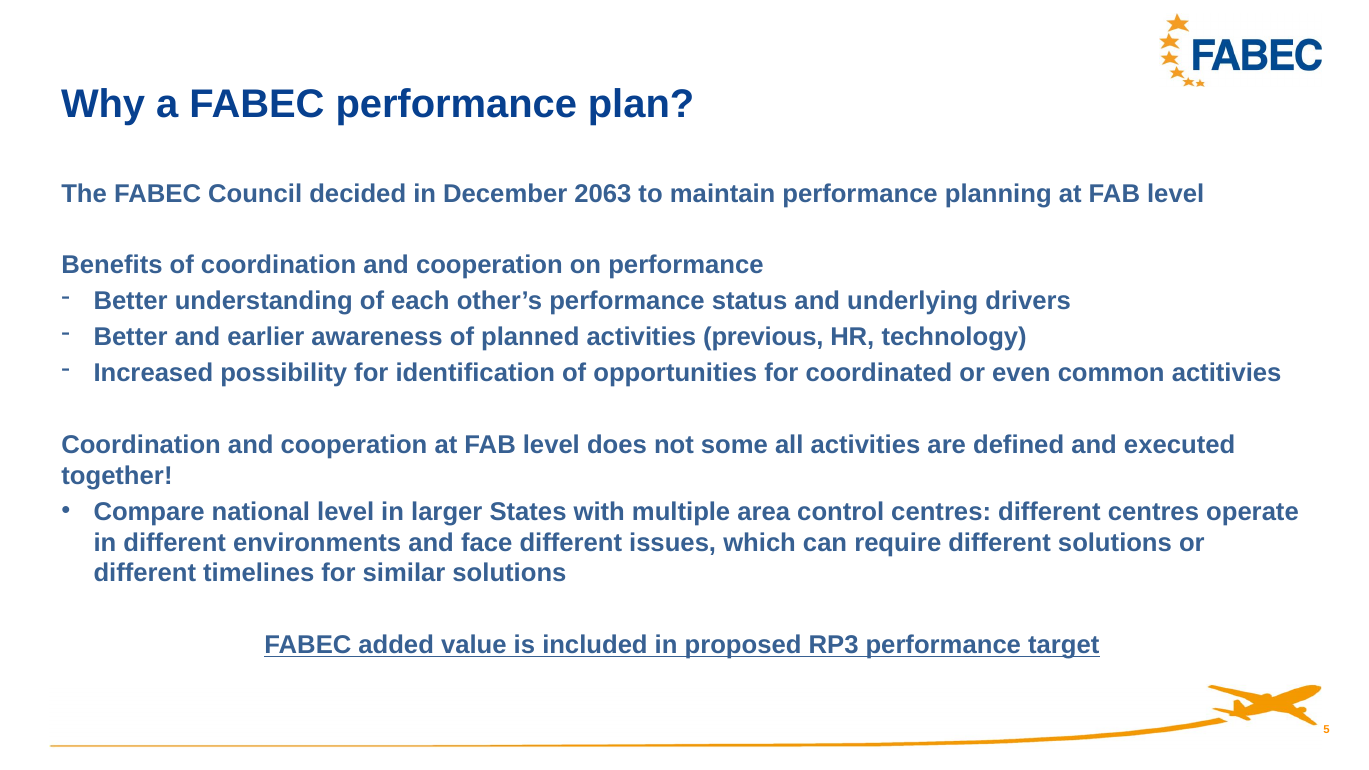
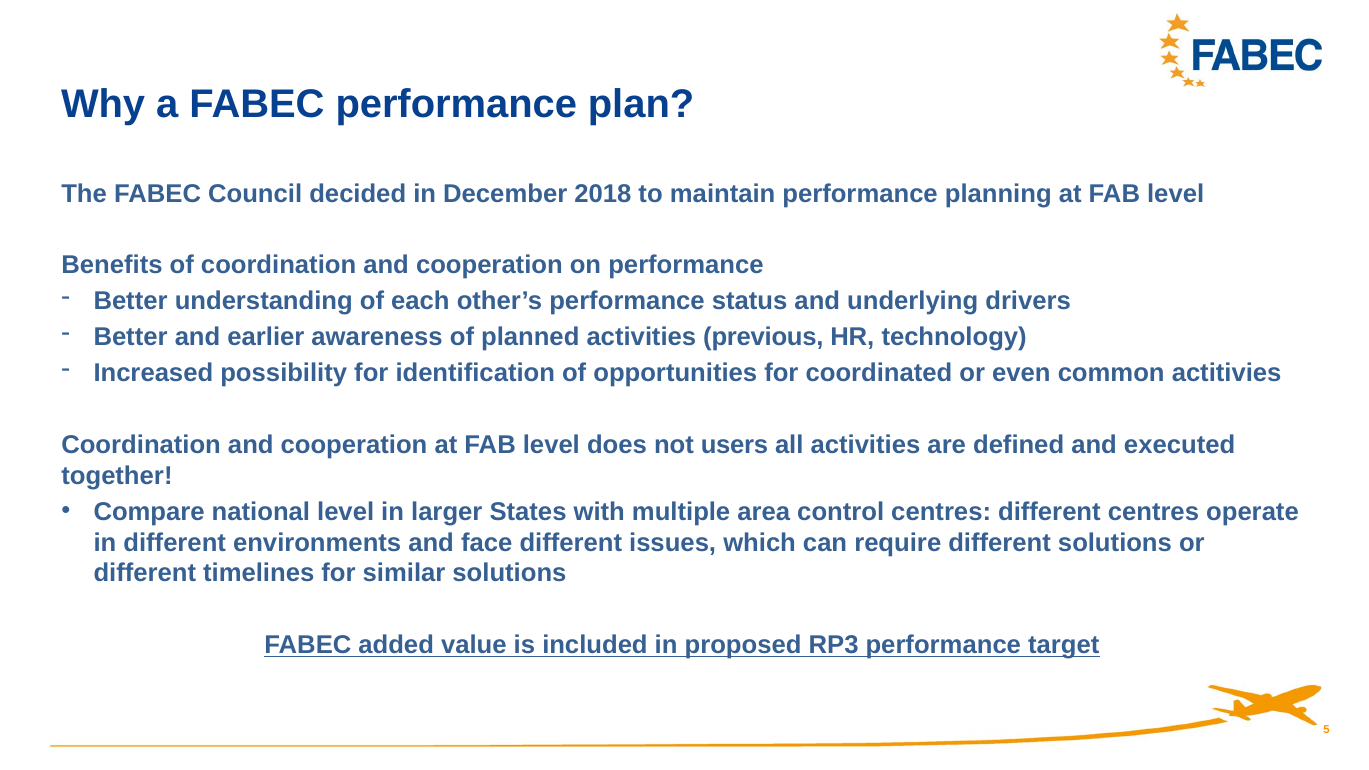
2063: 2063 -> 2018 (603, 194)
some: some -> users (735, 445)
